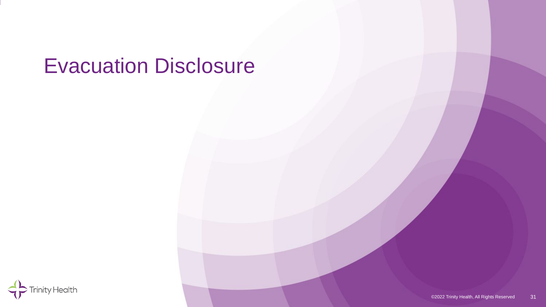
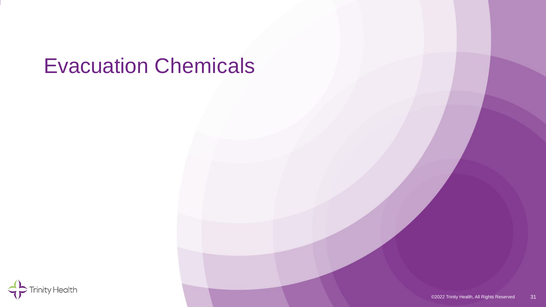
Disclosure: Disclosure -> Chemicals (205, 66)
